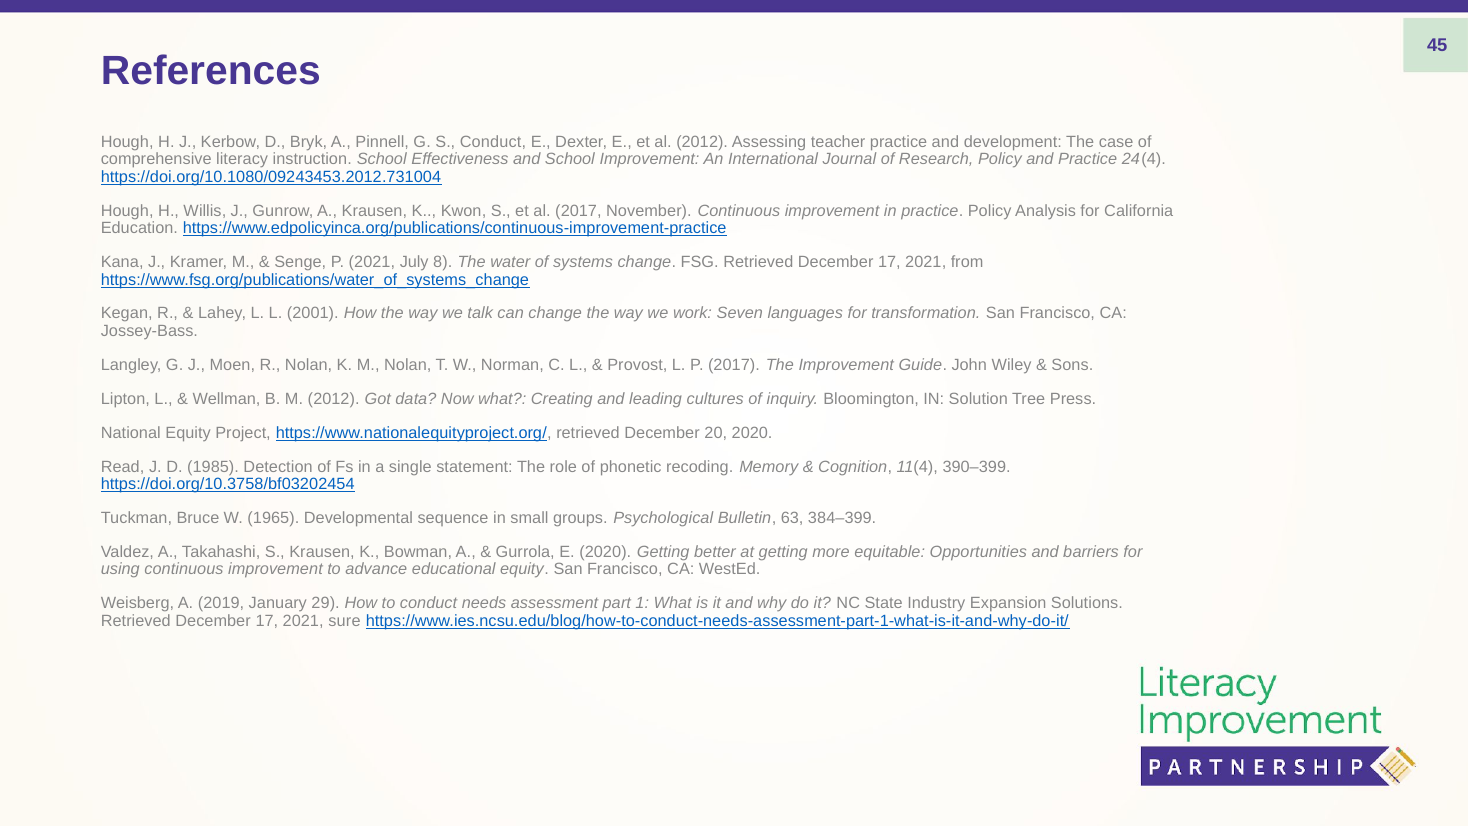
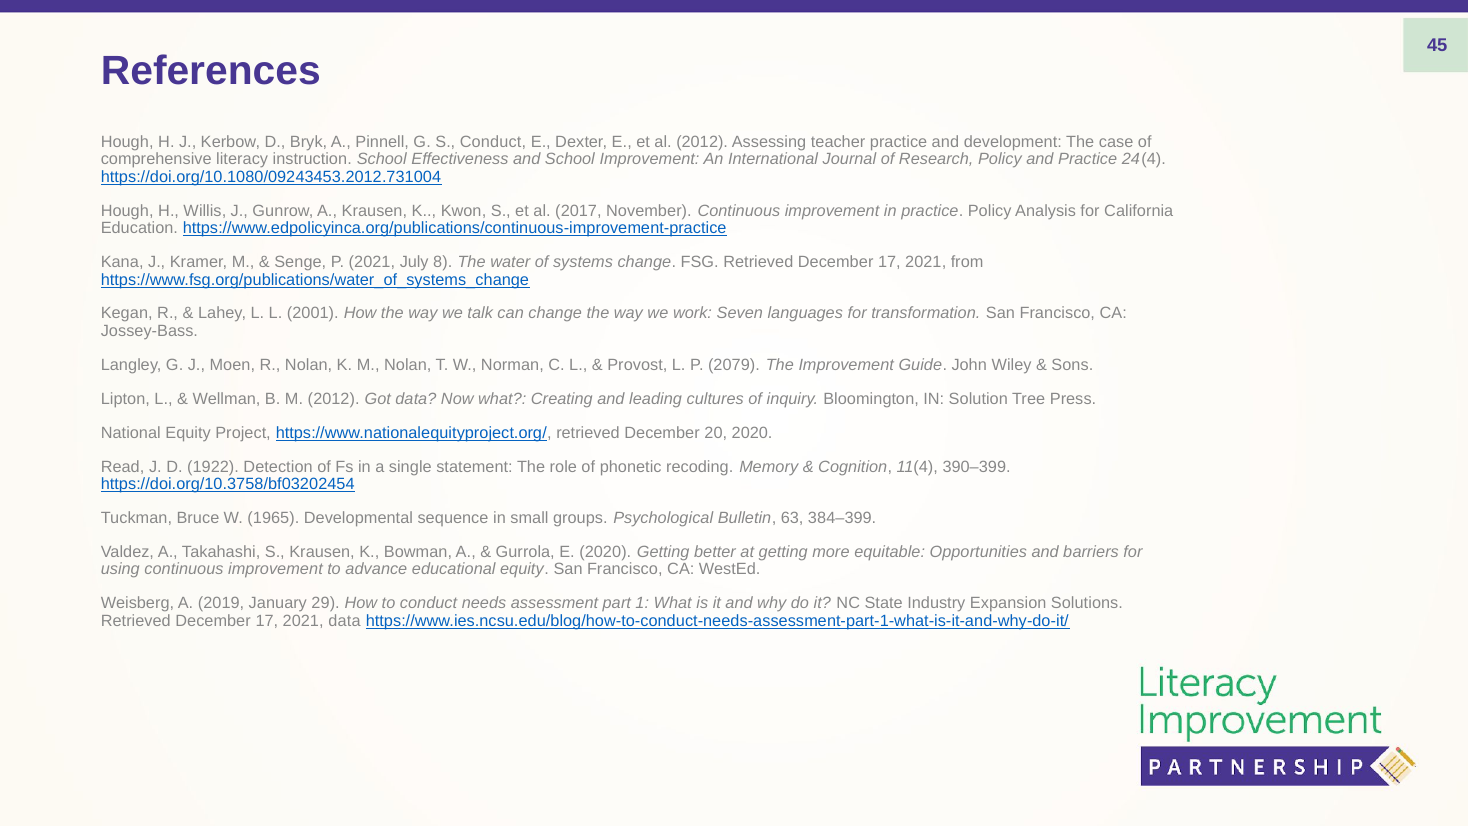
P 2017: 2017 -> 2079 (734, 365)
1985: 1985 -> 1922 (213, 467)
2021 sure: sure -> data (344, 621)
